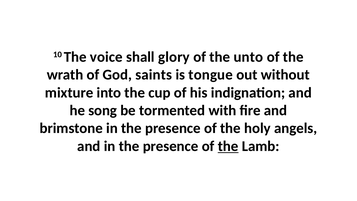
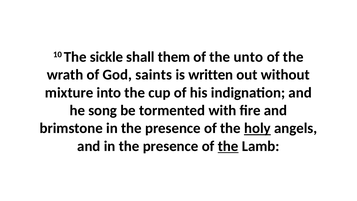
voice: voice -> sickle (106, 57)
glory: glory -> them (174, 57)
tongue: tongue -> written (211, 75)
holy underline: none -> present (257, 128)
